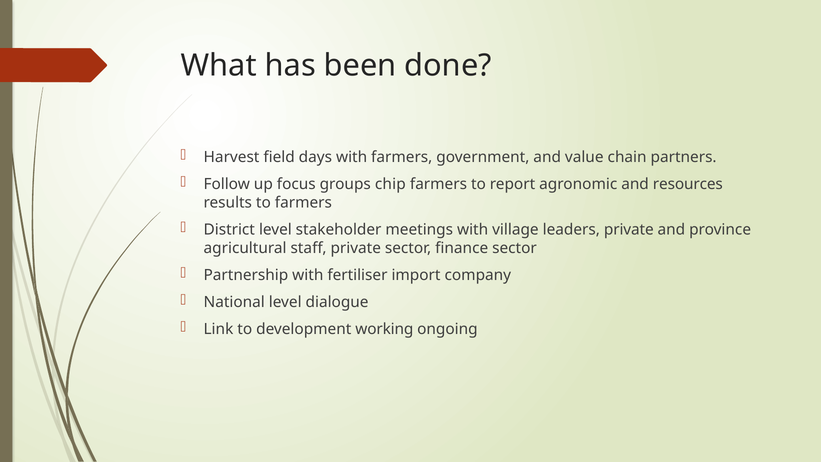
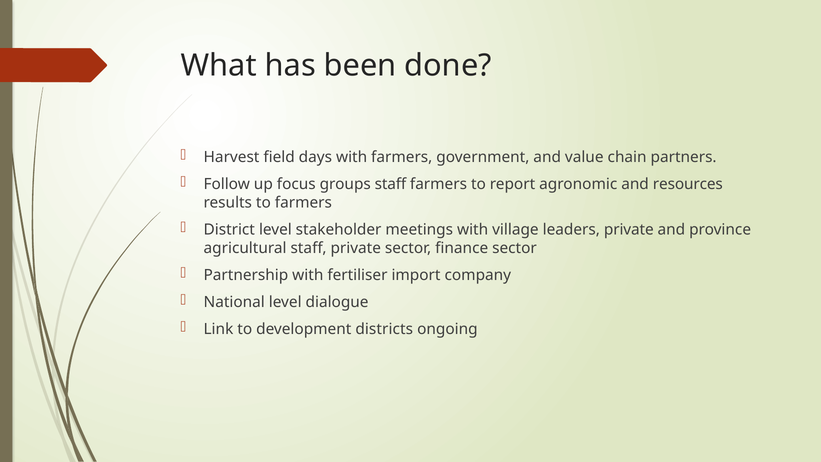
groups chip: chip -> staff (390, 184)
working: working -> districts (384, 329)
